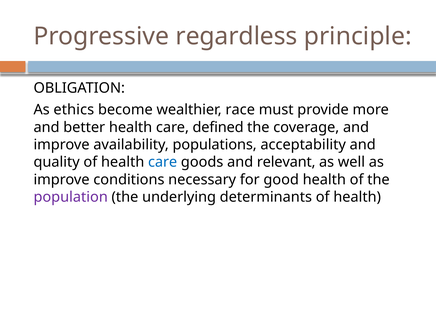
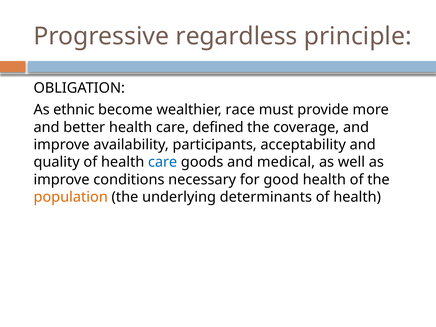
ethics: ethics -> ethnic (74, 110)
populations: populations -> participants (215, 145)
relevant: relevant -> medical (286, 162)
population colour: purple -> orange (71, 197)
